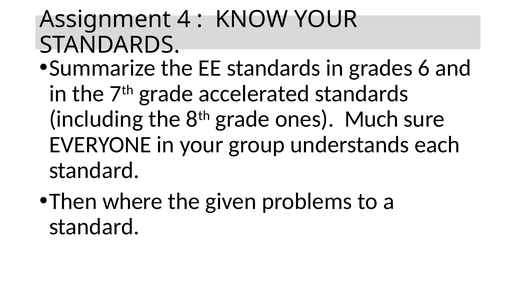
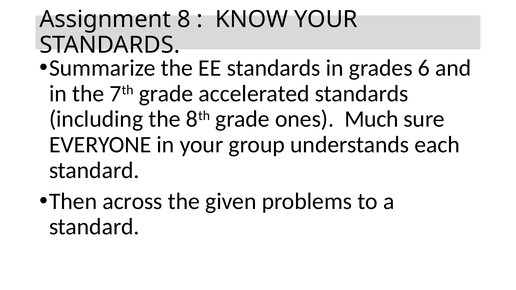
4: 4 -> 8 (184, 19)
where: where -> across (133, 201)
